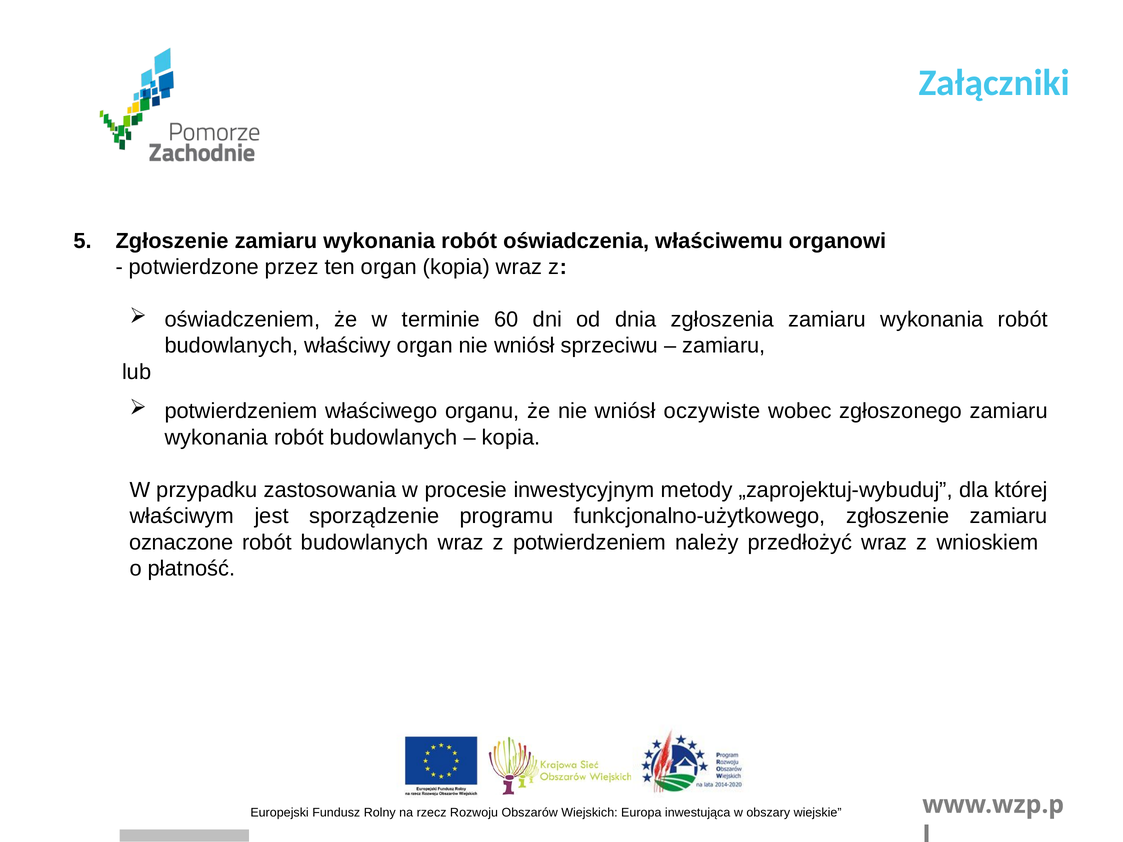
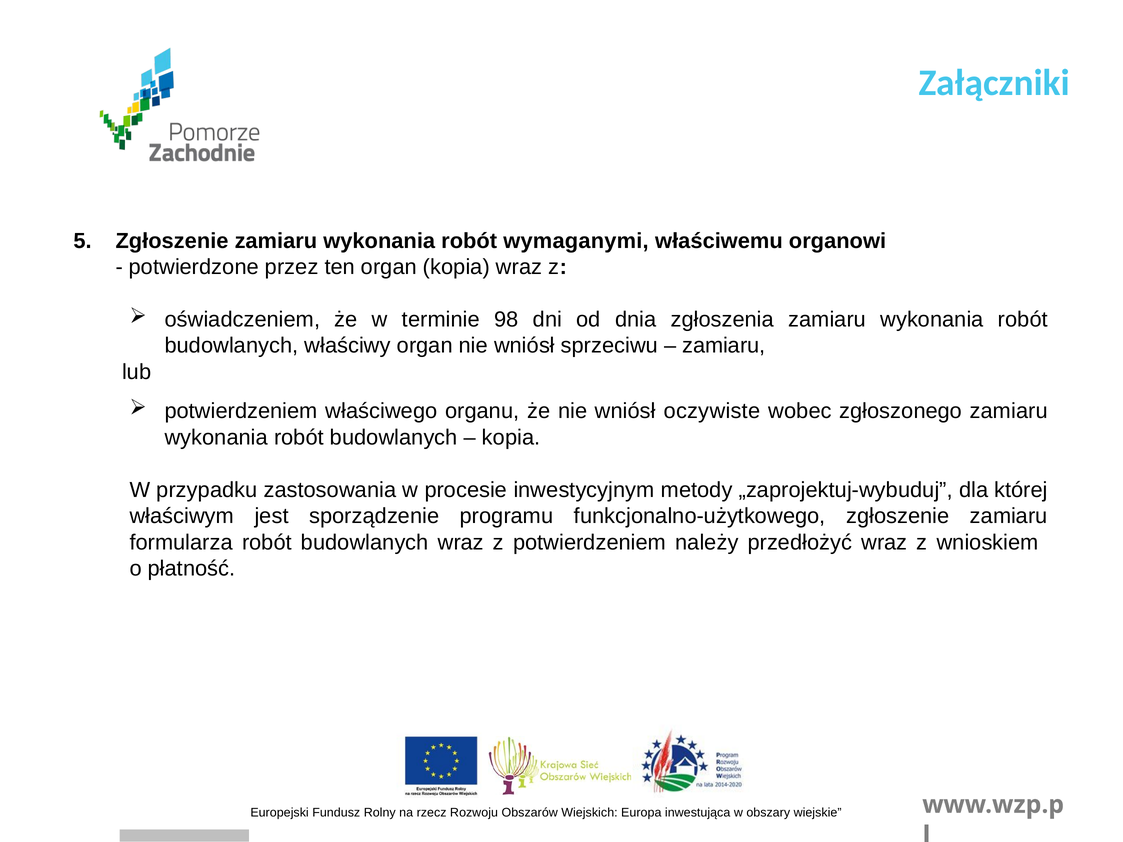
oświadczenia: oświadczenia -> wymaganymi (576, 241)
60: 60 -> 98 (506, 320)
oznaczone: oznaczone -> formularza (181, 542)
